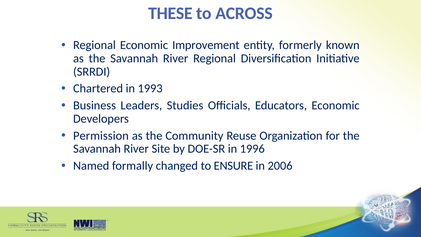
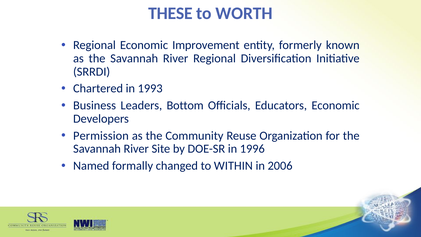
ACROSS: ACROSS -> WORTH (244, 13)
Studies: Studies -> Bottom (185, 105)
ENSURE: ENSURE -> WITHIN (233, 166)
